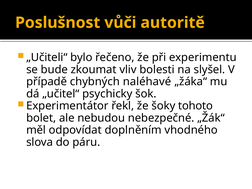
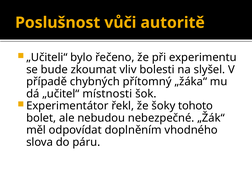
naléhavé: naléhavé -> přítomný (147, 82)
psychicky: psychicky -> místnosti (107, 94)
